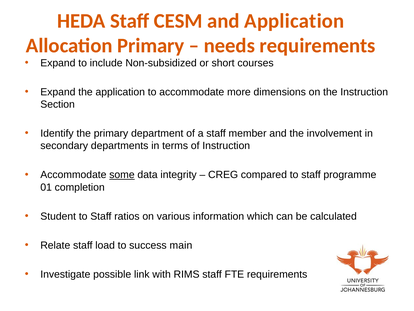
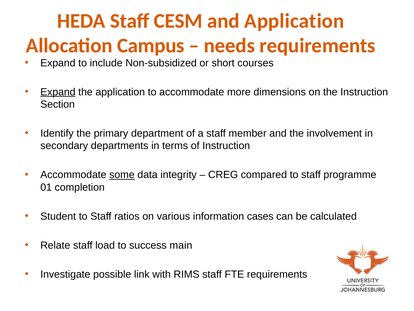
Allocation Primary: Primary -> Campus (151, 46)
Expand underline: none -> present (58, 92)
which: which -> cases (260, 216)
